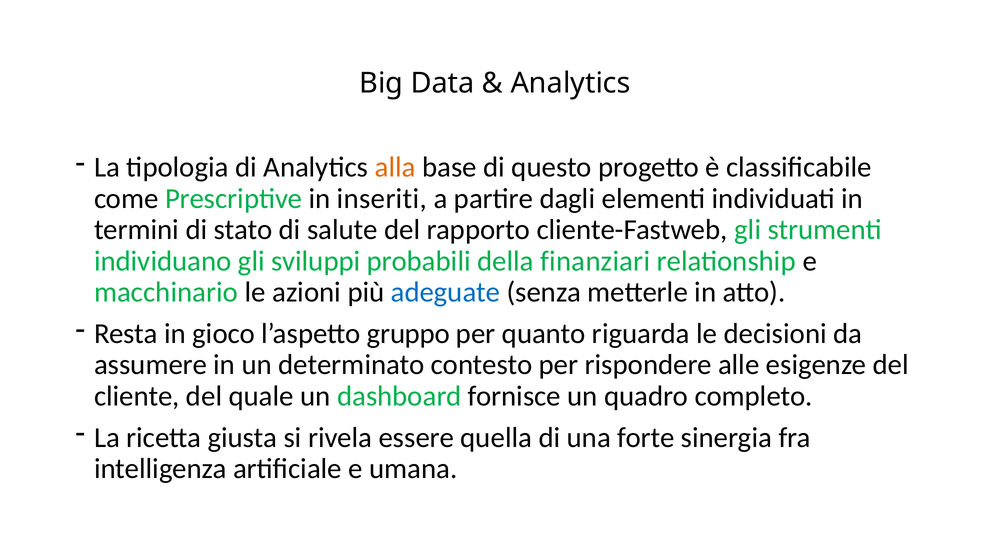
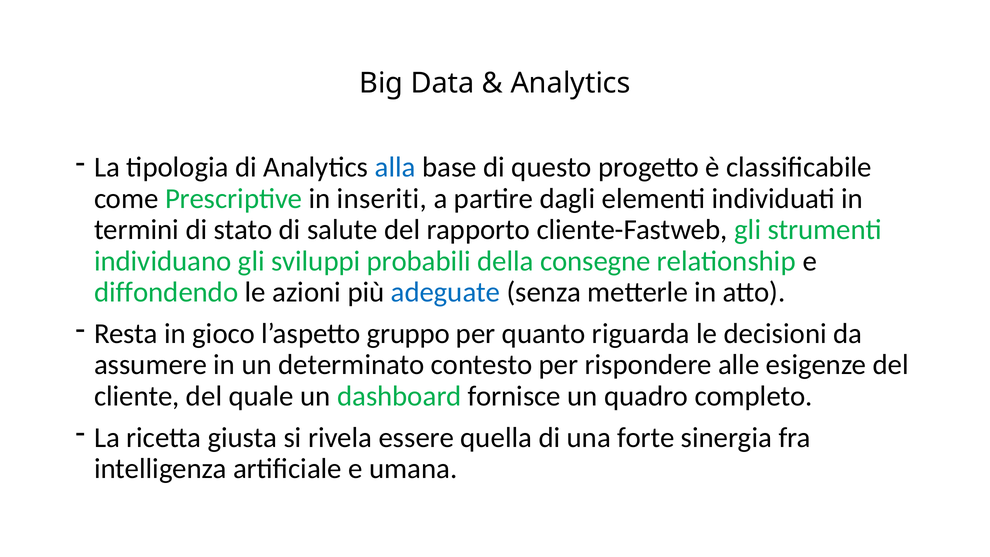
alla colour: orange -> blue (395, 167)
finanziari: finanziari -> consegne (595, 261)
macchinario: macchinario -> diffondendo (166, 292)
